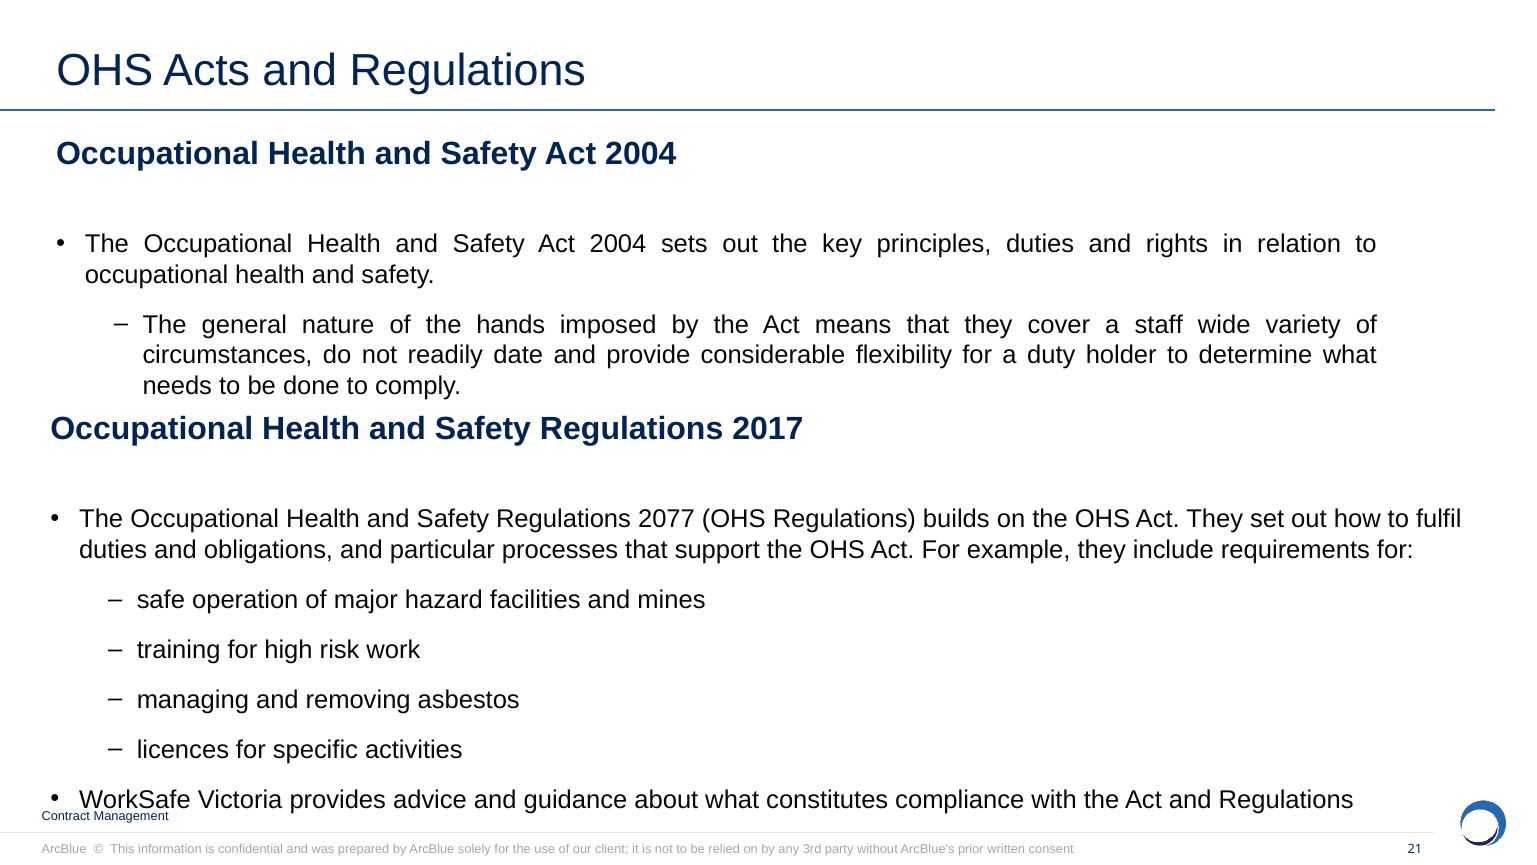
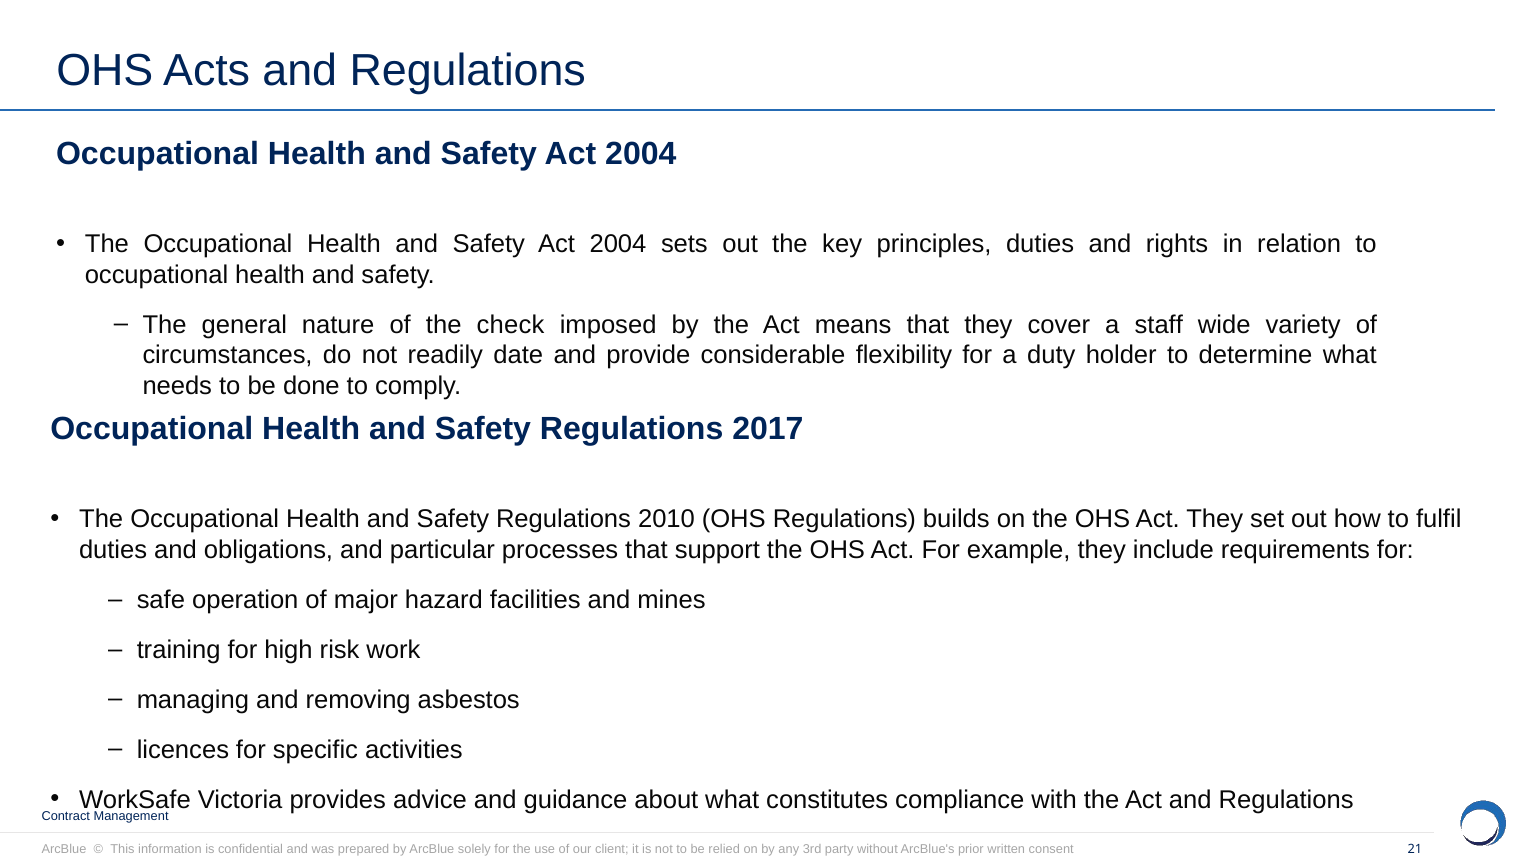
hands: hands -> check (511, 325)
2077: 2077 -> 2010 (666, 519)
